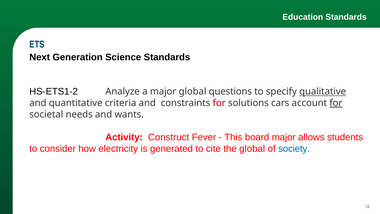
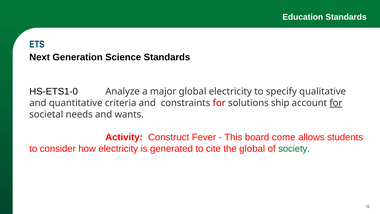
HS-ETS1-2: HS-ETS1-2 -> HS-ETS1-0 (54, 92)
global questions: questions -> electricity (230, 92)
qualitative underline: present -> none (323, 92)
cars: cars -> ship (280, 103)
board major: major -> come (284, 137)
society colour: blue -> green (294, 149)
